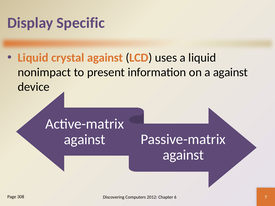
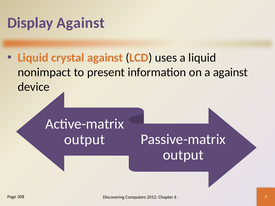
Display Specific: Specific -> Against (81, 23)
against: against -> output (85, 140)
against: against -> output (183, 155)
